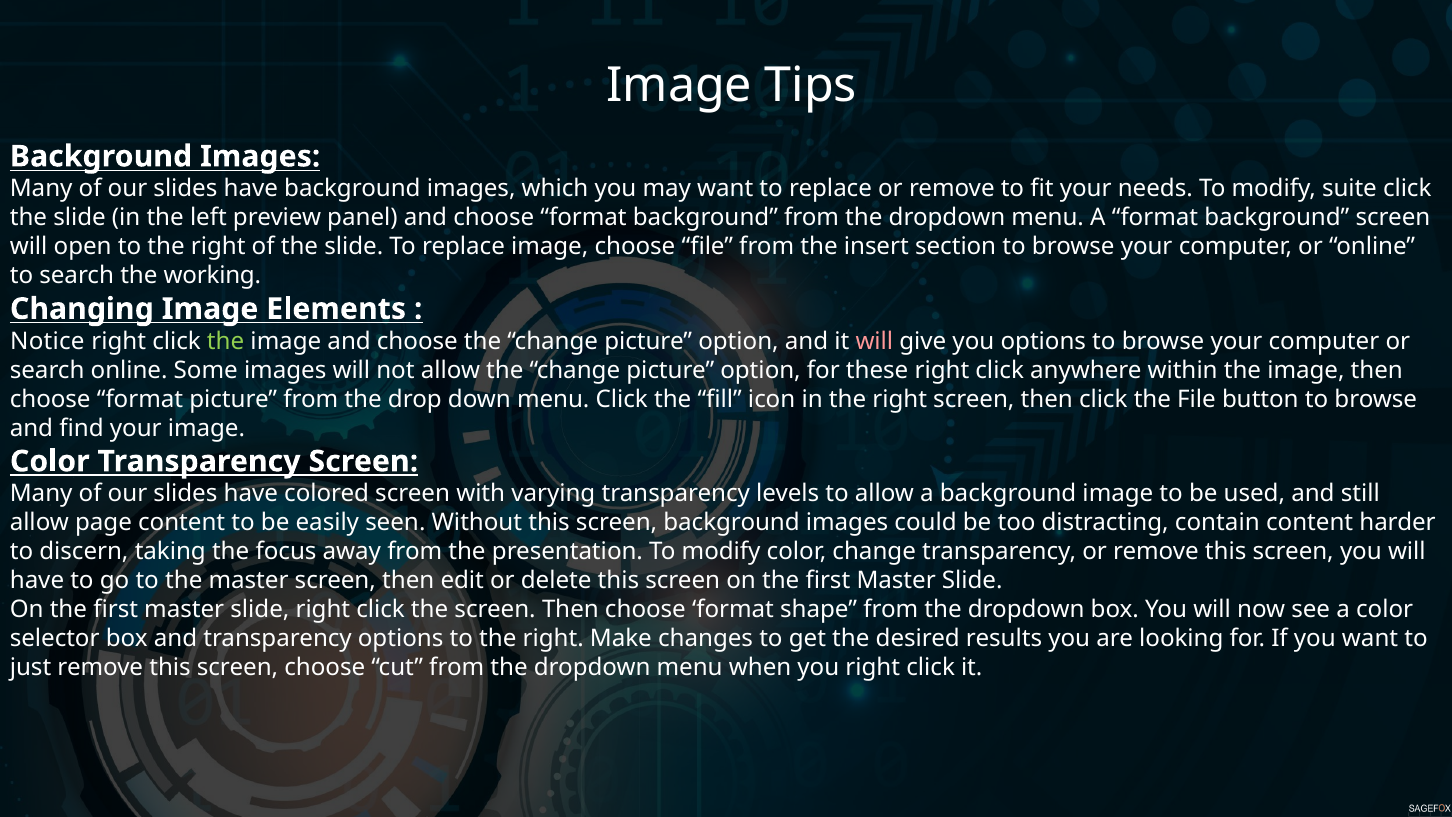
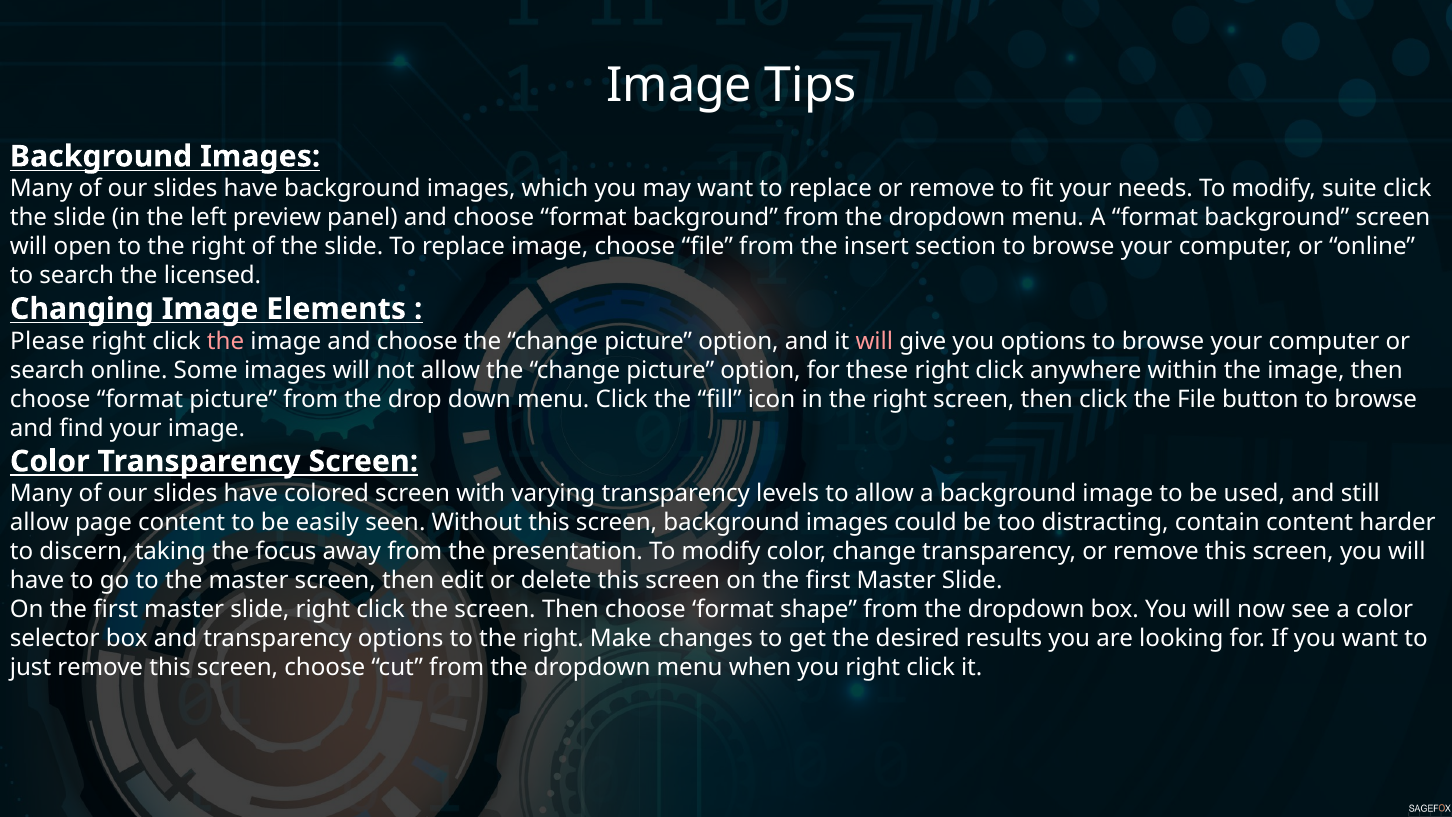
working: working -> licensed (212, 276)
Notice: Notice -> Please (47, 341)
the colour: light green -> pink (226, 341)
